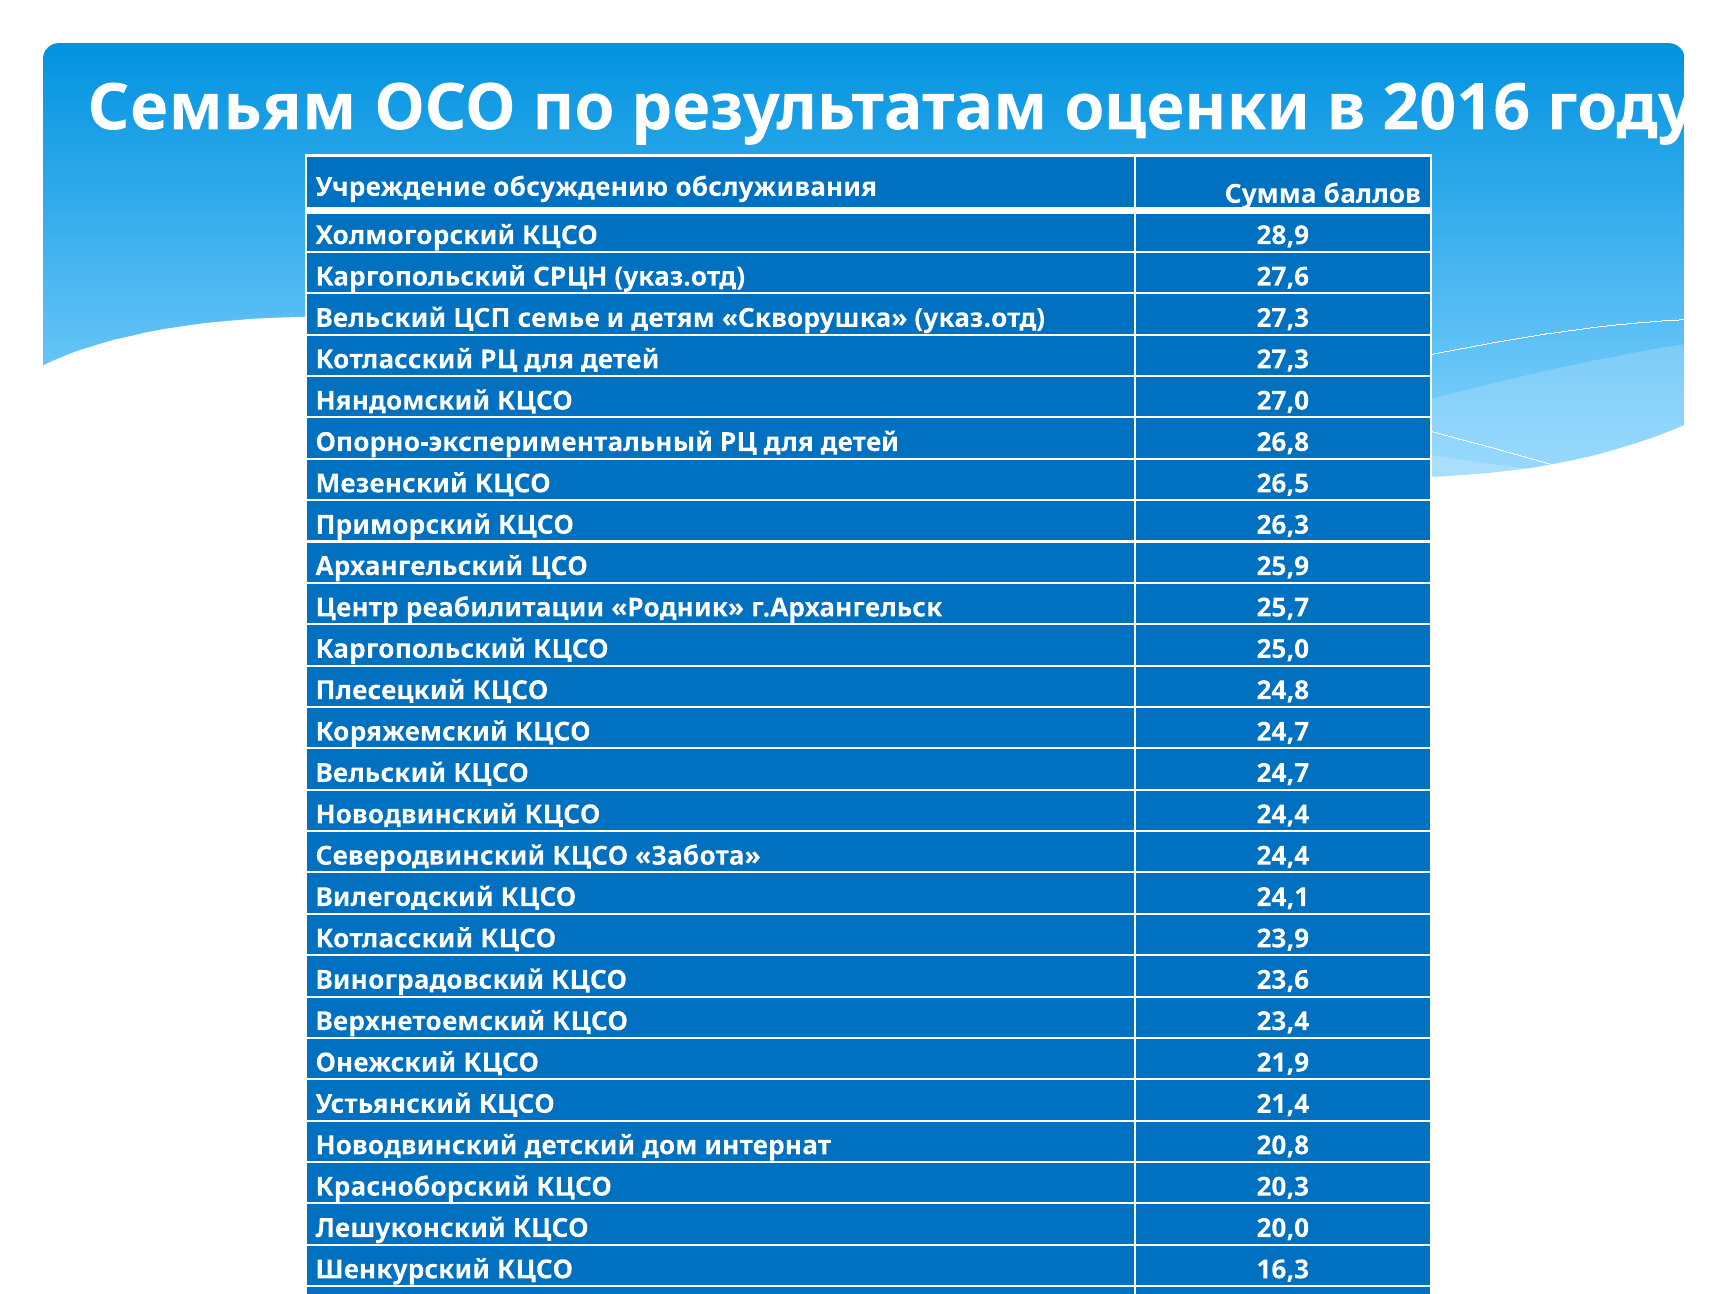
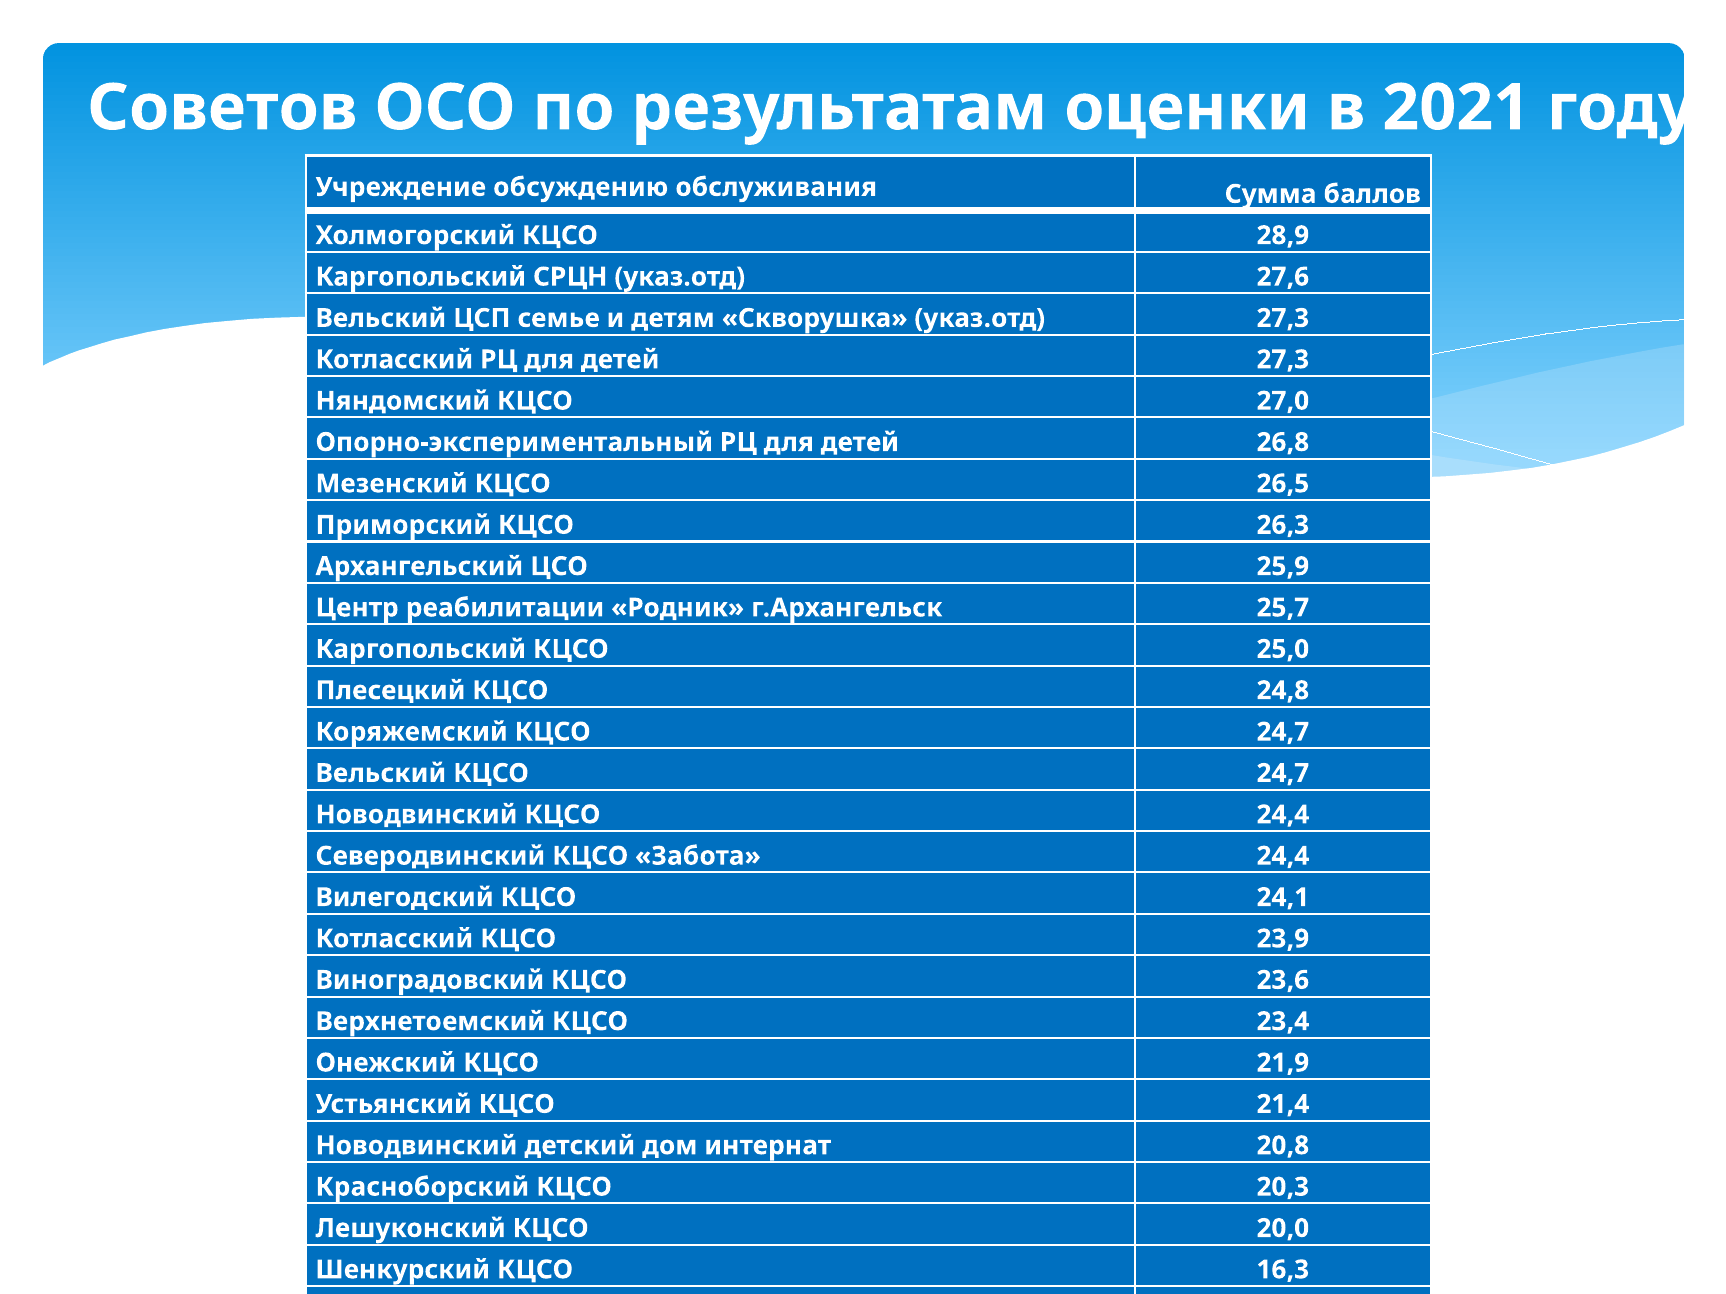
Семьям: Семьям -> Советов (222, 108)
2016: 2016 -> 2021 (1456, 108)
